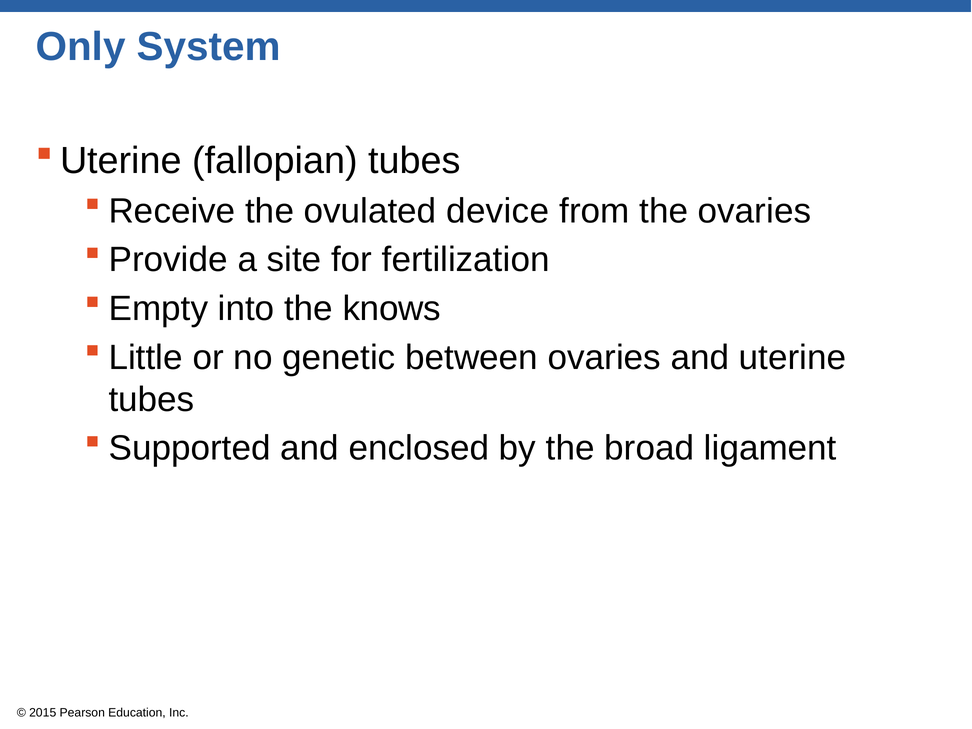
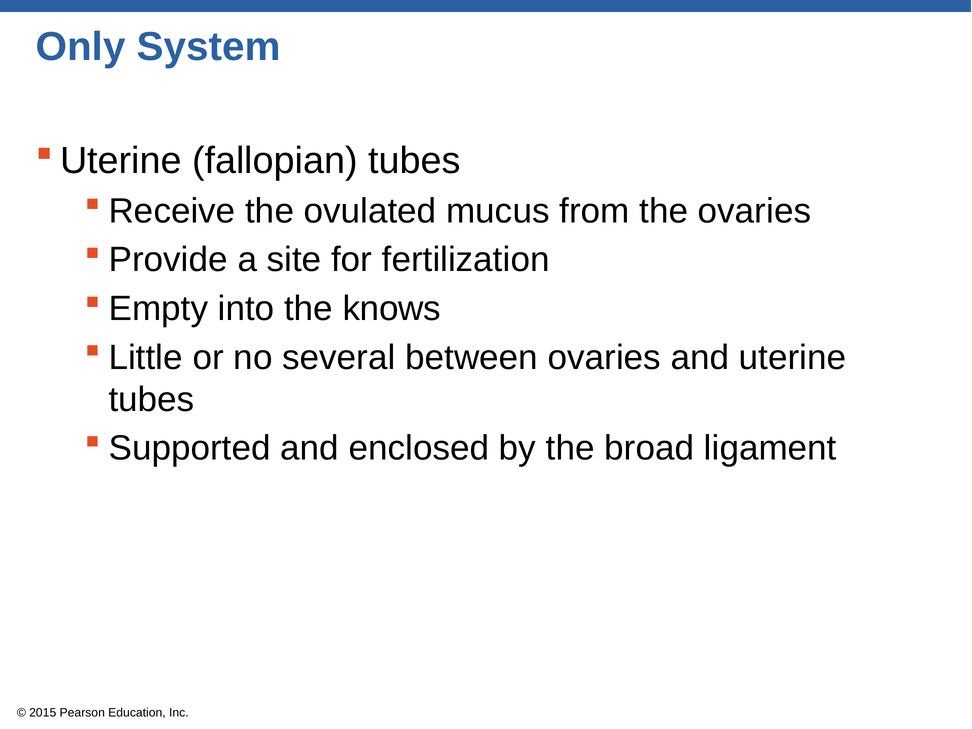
device: device -> mucus (498, 211)
genetic: genetic -> several (339, 357)
